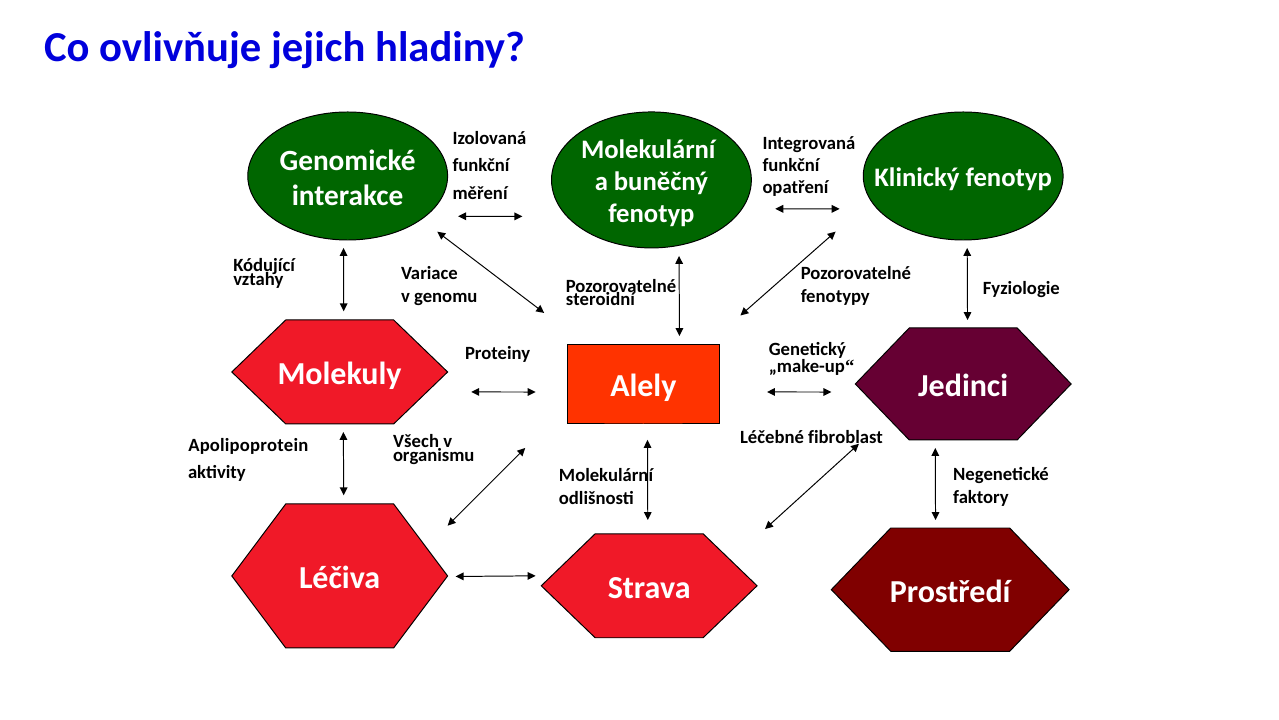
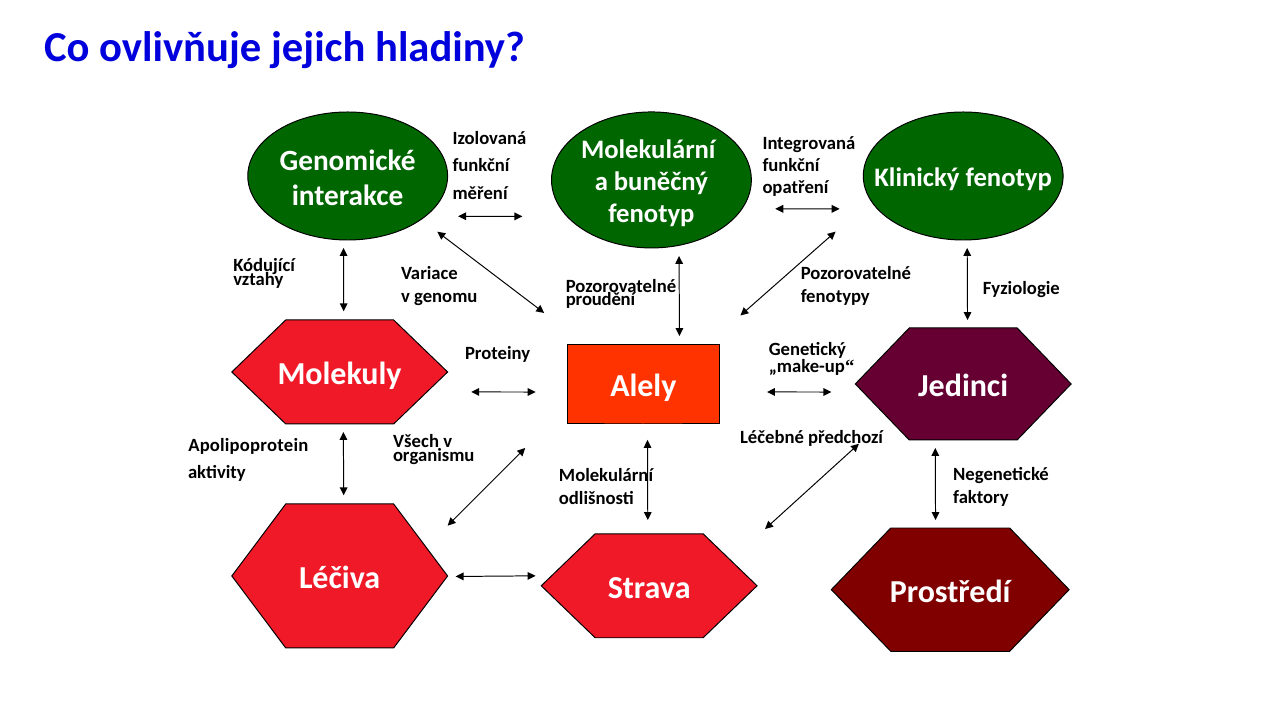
steroidní: steroidní -> proudění (600, 299)
fibroblast: fibroblast -> předchozí (846, 437)
